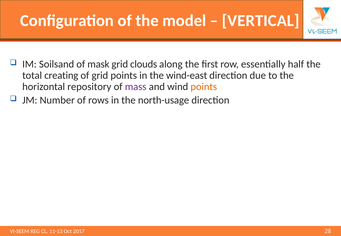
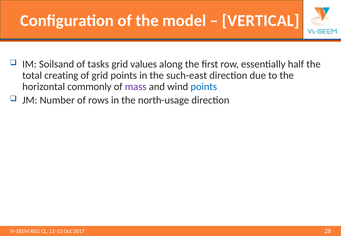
mask: mask -> tasks (98, 64)
clouds: clouds -> values (144, 64)
wind-east: wind-east -> such-east (187, 75)
repository: repository -> commonly (89, 87)
points colour: orange -> blue (204, 87)
